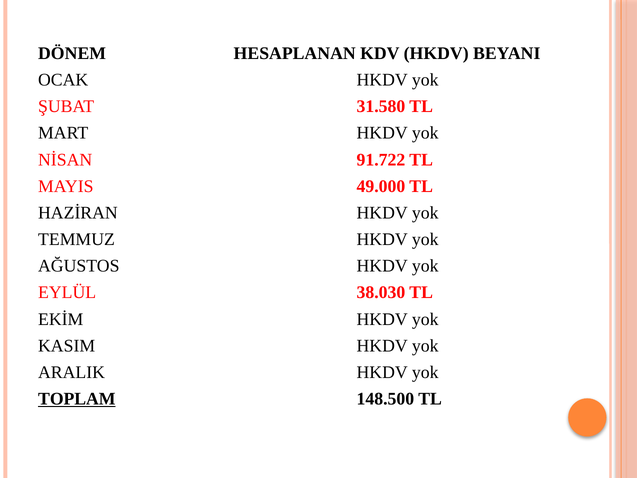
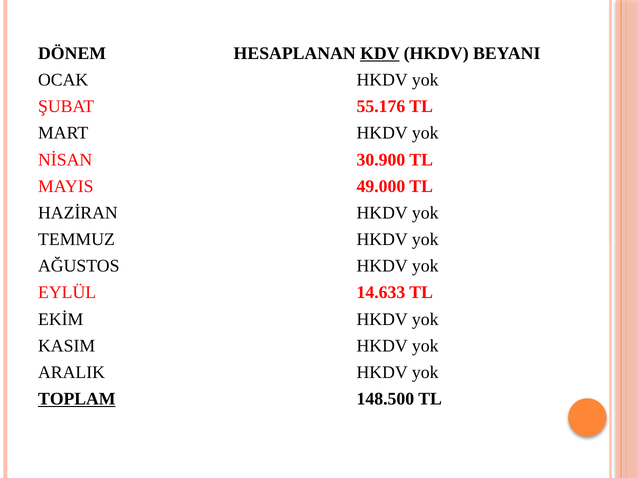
KDV underline: none -> present (380, 53)
31.580: 31.580 -> 55.176 (381, 106)
91.722: 91.722 -> 30.900 (381, 160)
38.030: 38.030 -> 14.633 (381, 292)
